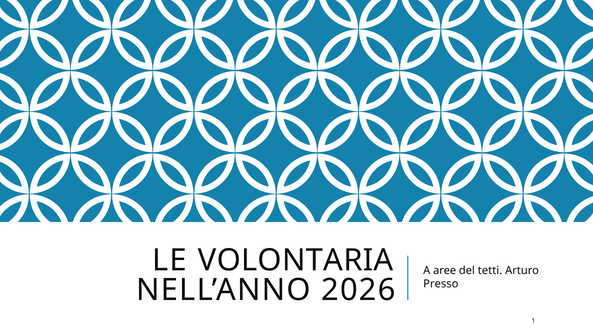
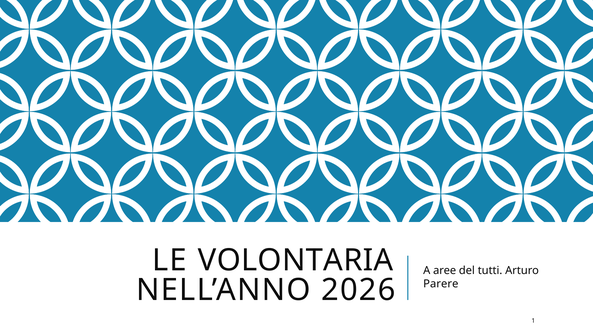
tetti: tetti -> tutti (490, 271)
Presso: Presso -> Parere (441, 284)
